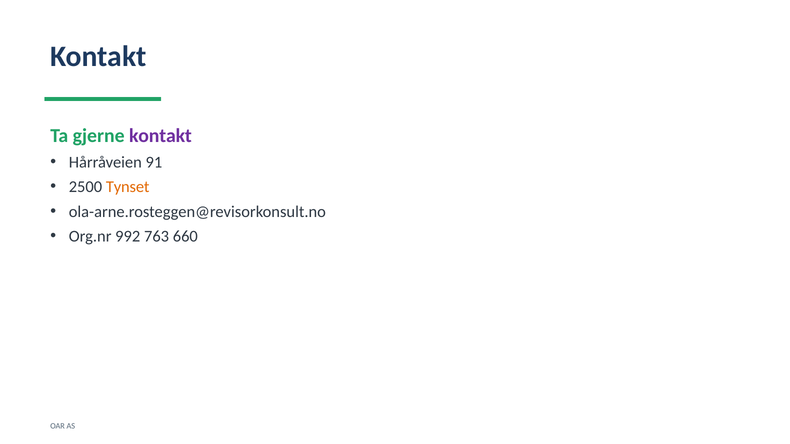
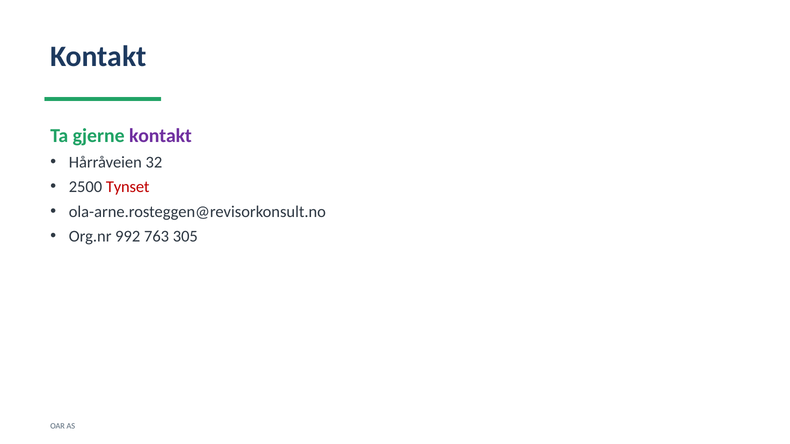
91: 91 -> 32 (154, 162)
Tynset colour: orange -> red (128, 187)
660: 660 -> 305 (185, 237)
